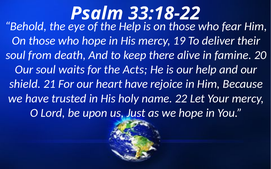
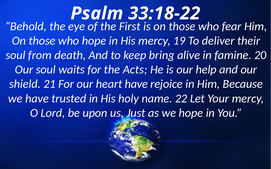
Help: Help -> First (130, 26)
there: there -> bring (162, 55)
